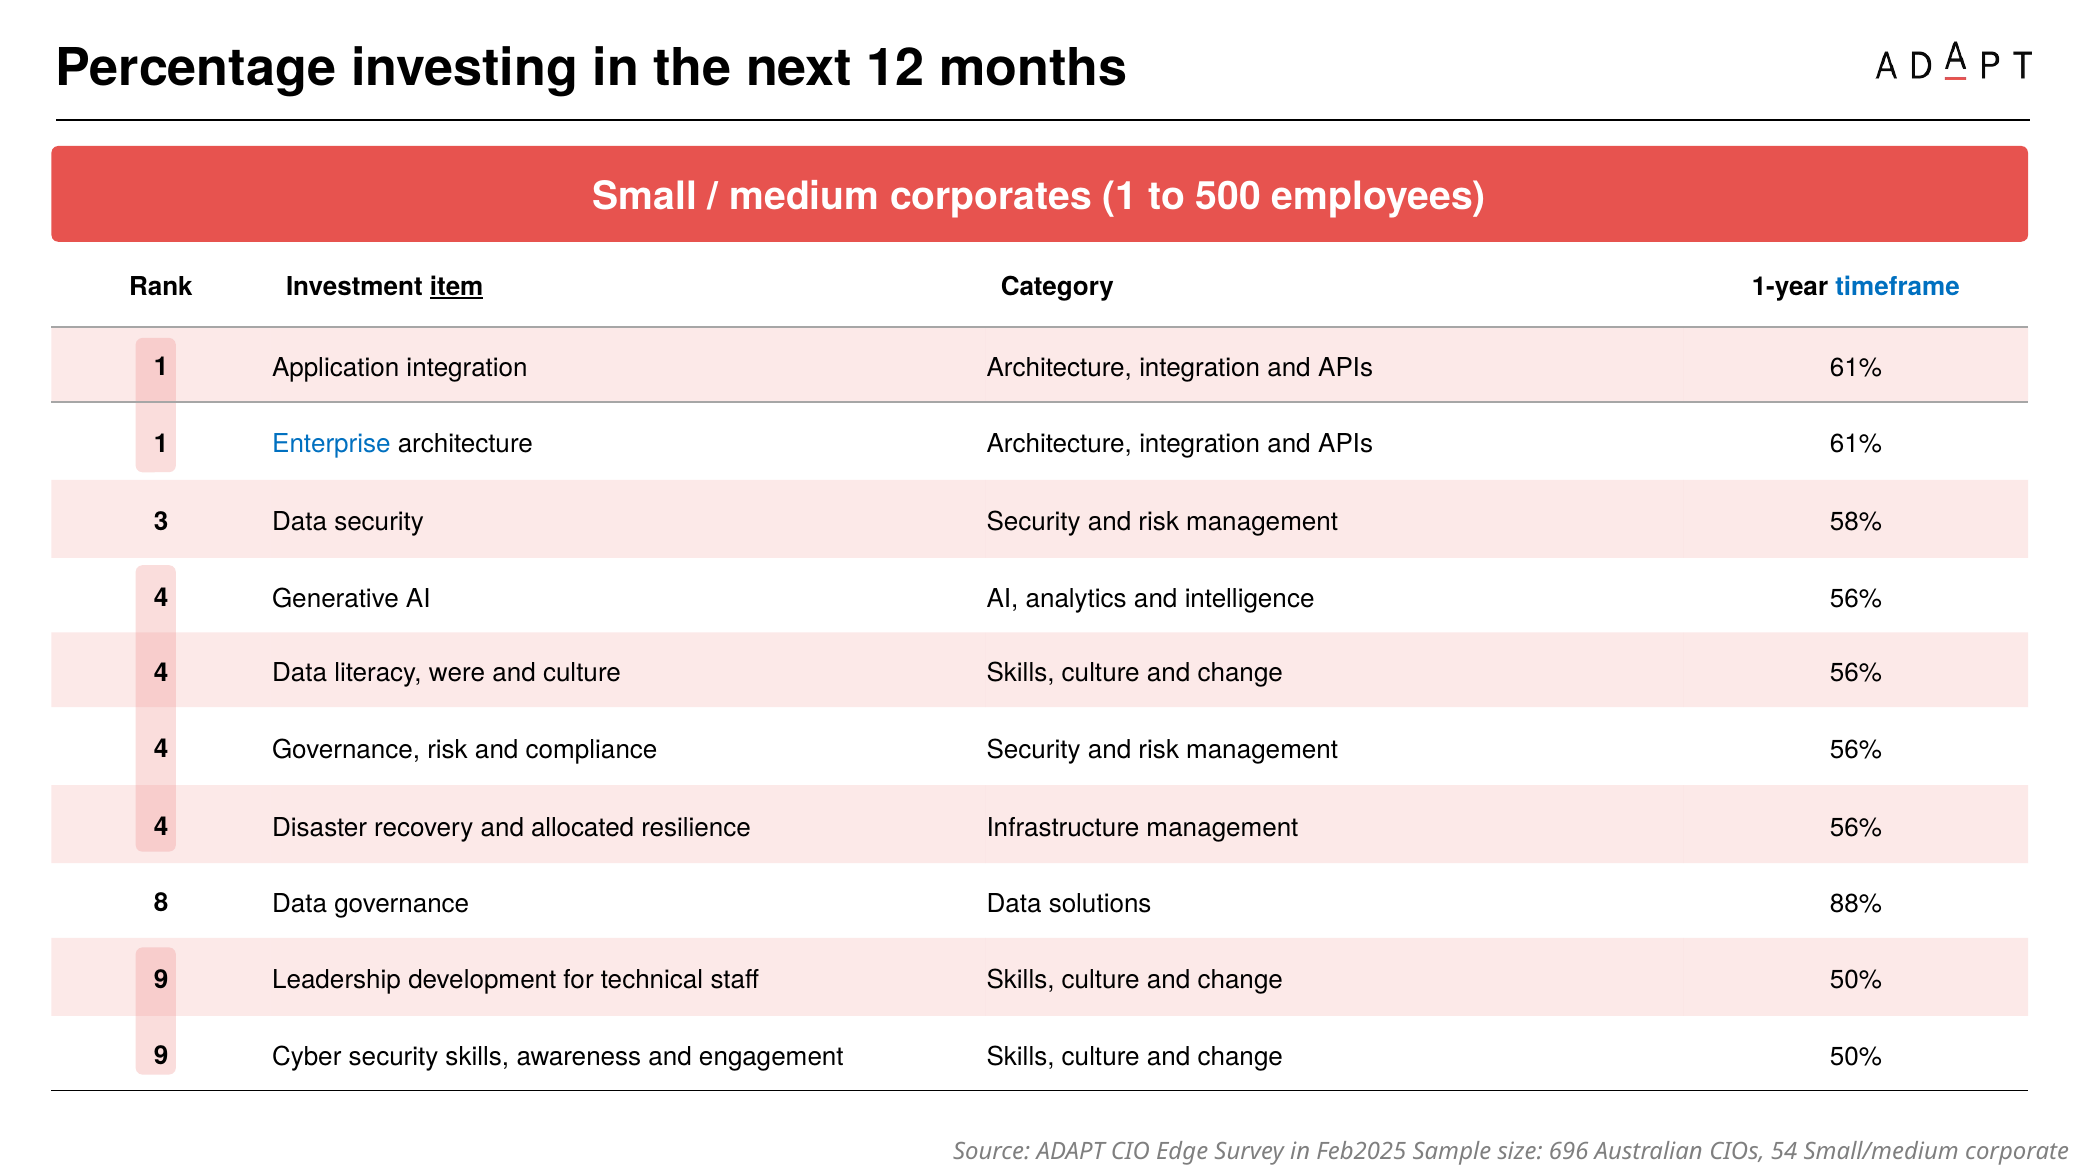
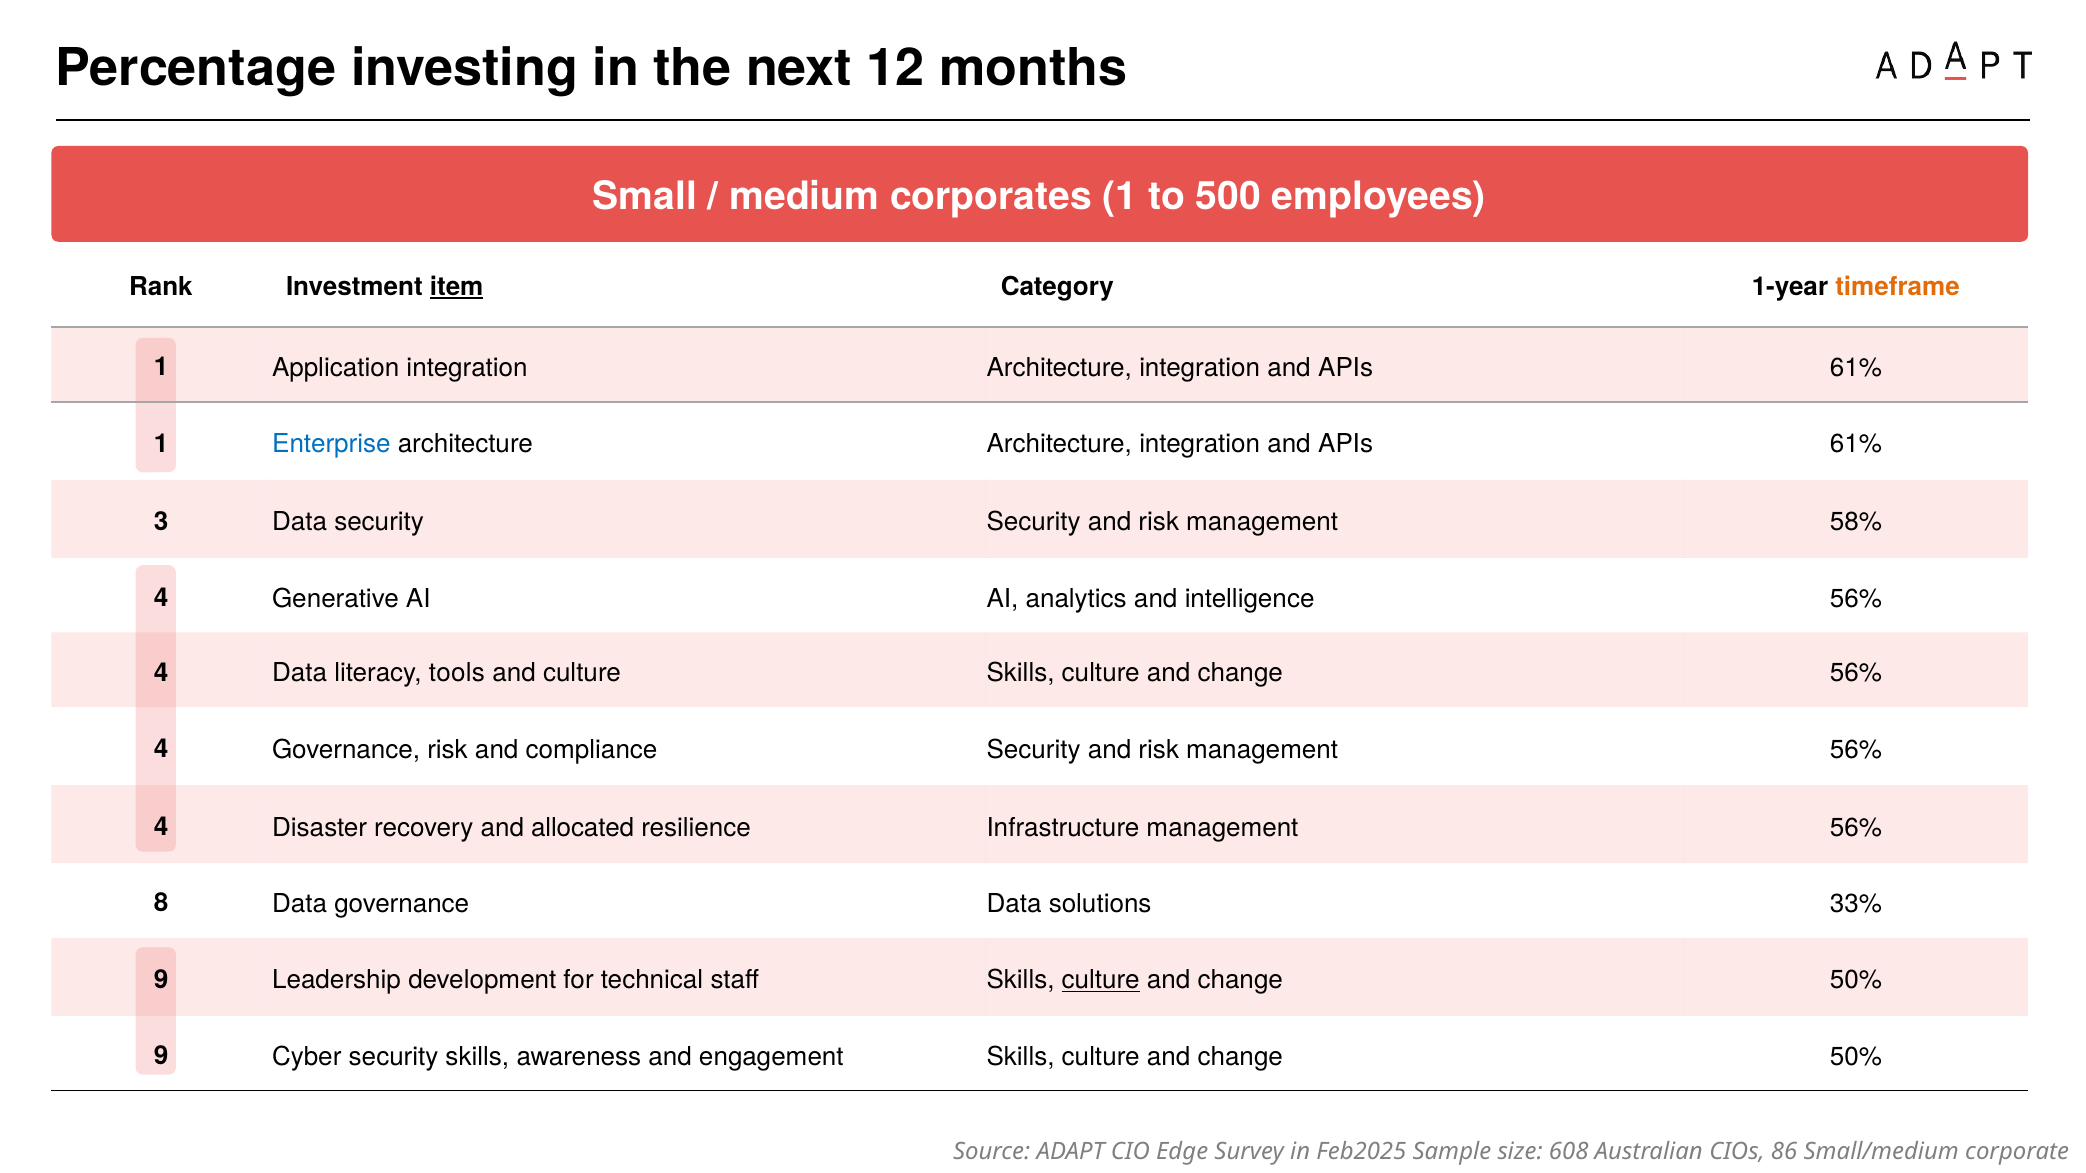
timeframe colour: blue -> orange (1898, 287)
were: were -> tools (457, 674)
88%: 88% -> 33% (1856, 904)
culture underline: none -> present (1101, 981)
696: 696 -> 608 (1569, 1152)
54: 54 -> 86 (1784, 1152)
